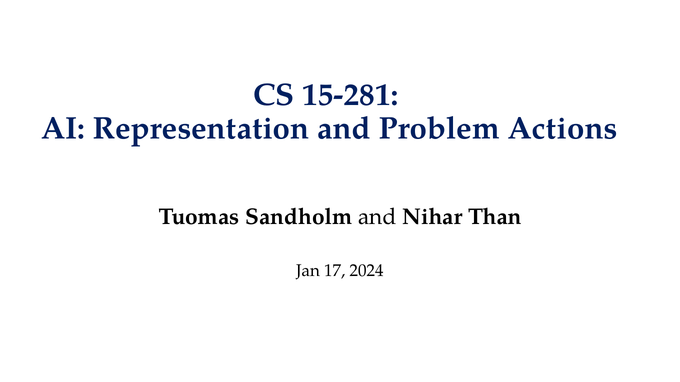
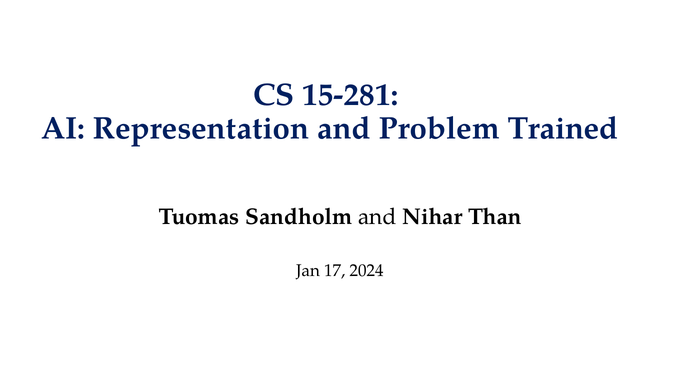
Actions: Actions -> Trained (563, 129)
